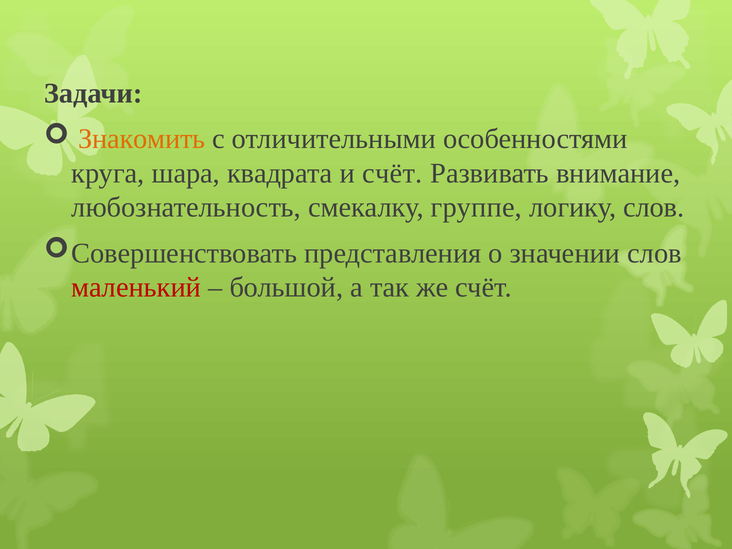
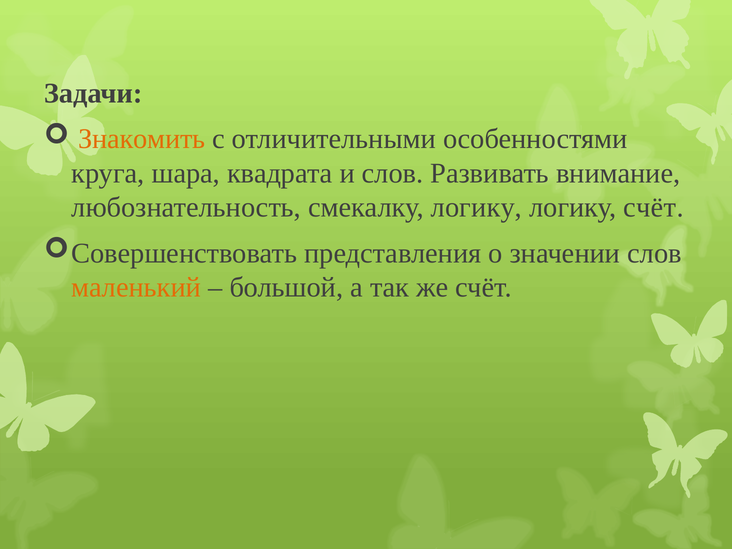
и счёт: счёт -> слов (393, 173)
смекалку группе: группе -> логику (476, 207)
логику слов: слов -> счёт (654, 207)
маленький colour: red -> orange (136, 287)
